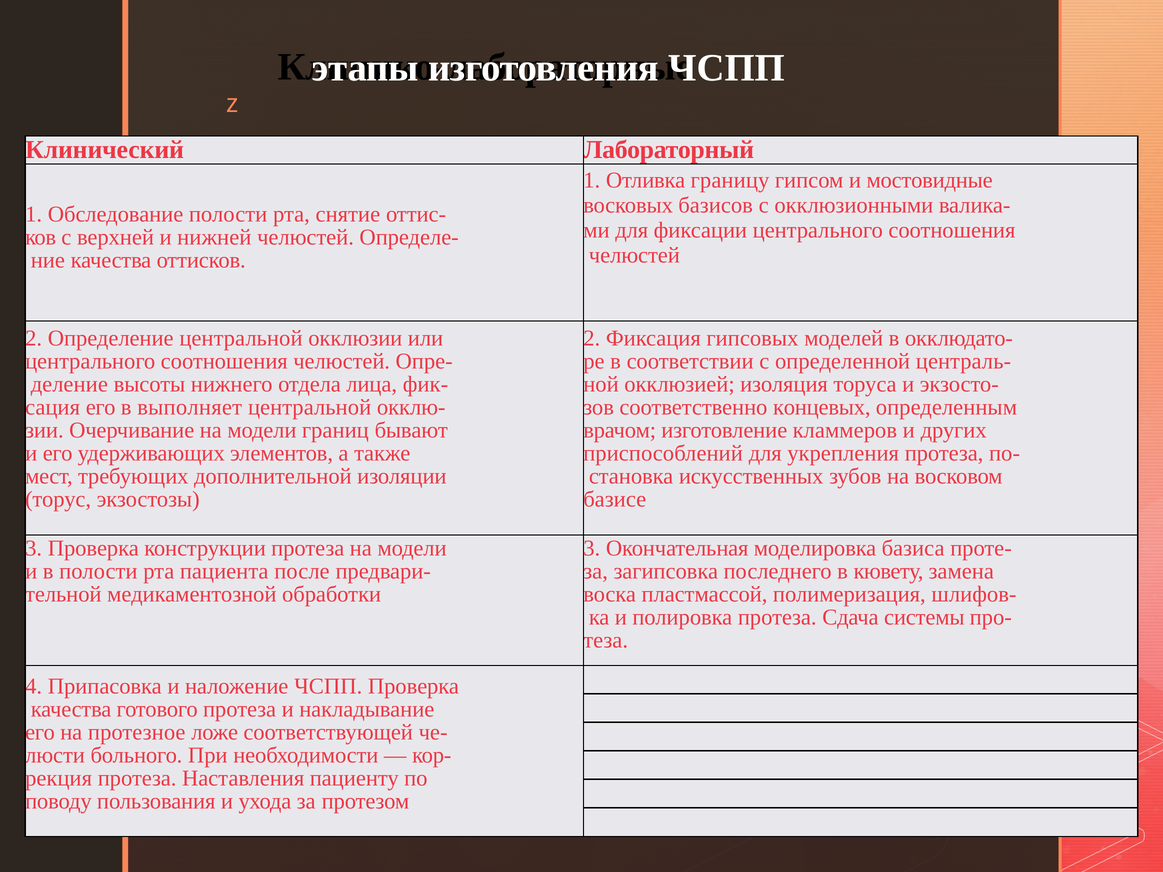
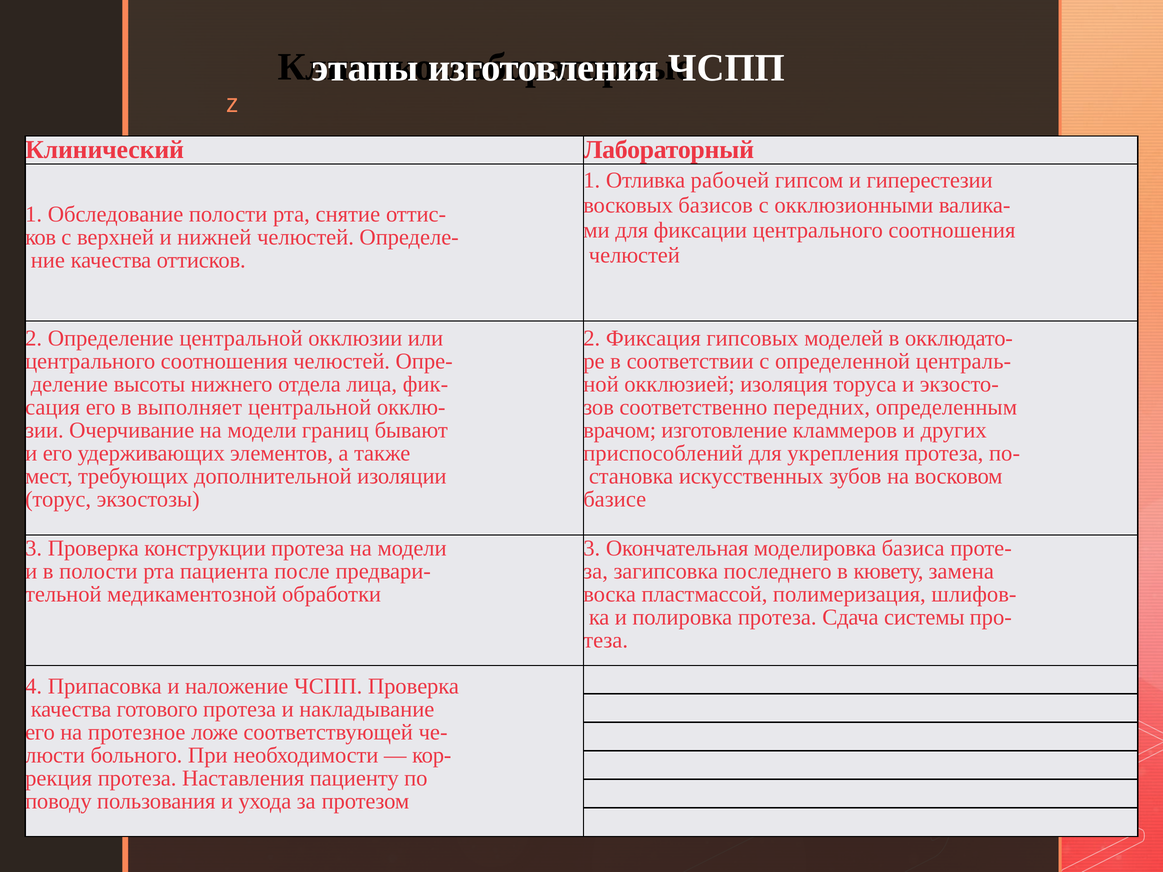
границу: границу -> рабочей (730, 180)
мостовидные: мостовидные -> гиперестезии (930, 180)
концевых: концевых -> передних (822, 408)
